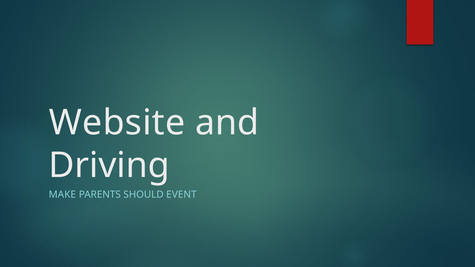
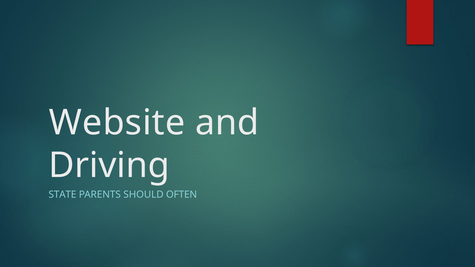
MAKE: MAKE -> STATE (62, 195)
EVENT: EVENT -> OFTEN (182, 195)
